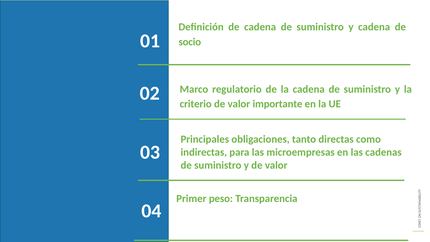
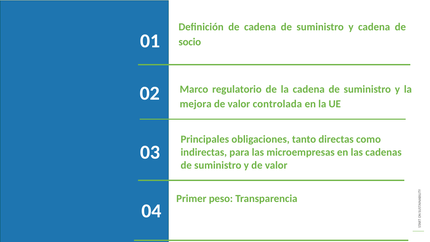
criterio: criterio -> mejora (196, 104)
importante: importante -> controlada (277, 104)
